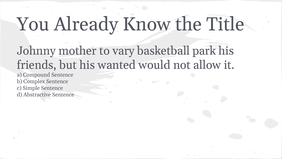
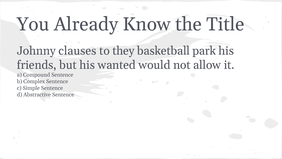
mother: mother -> clauses (78, 51)
vary: vary -> they (124, 51)
